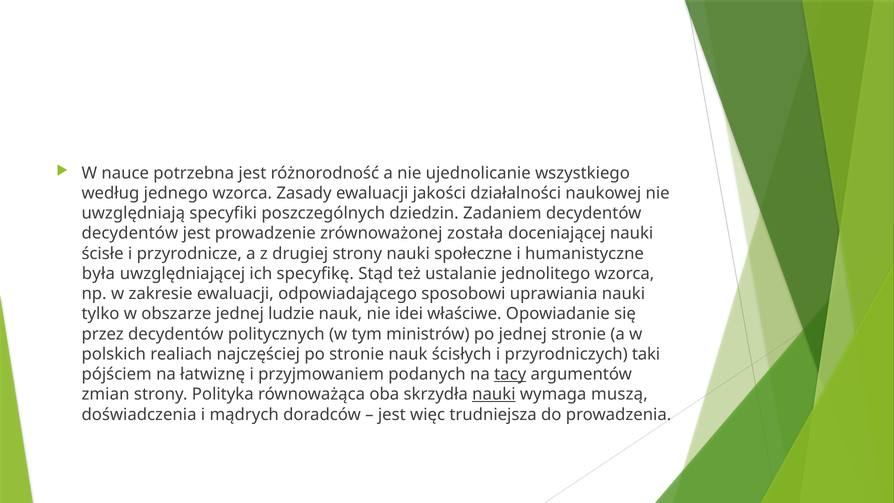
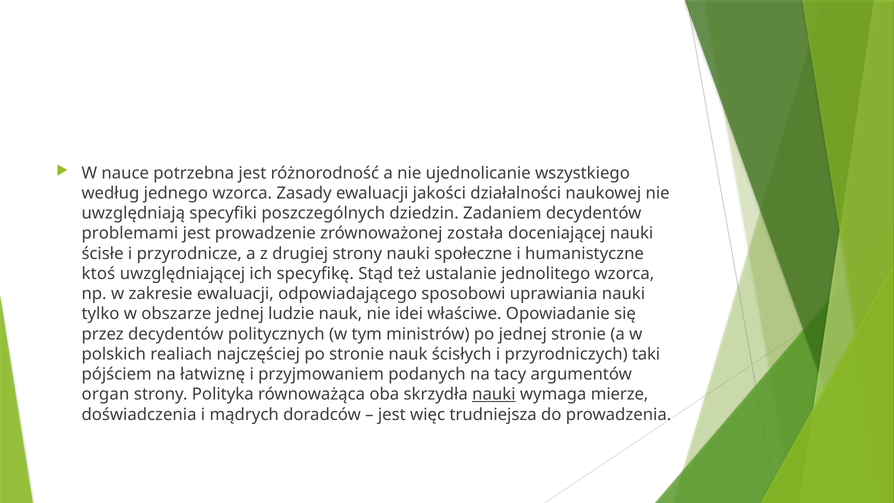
decydentów: decydentów -> problemami (130, 233)
była: była -> ktoś (98, 274)
tacy underline: present -> none (510, 374)
zmian: zmian -> organ (105, 394)
muszą: muszą -> mierze (620, 394)
